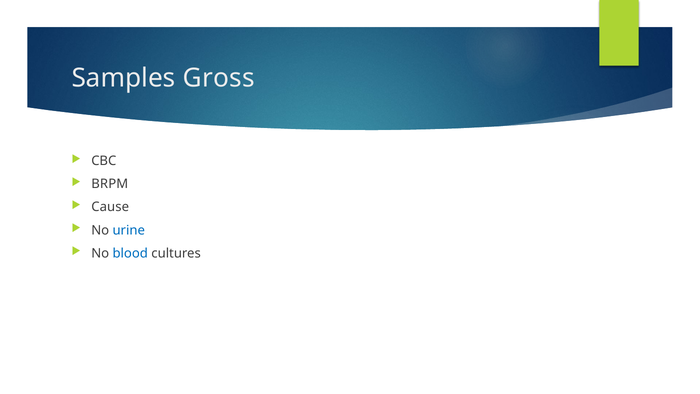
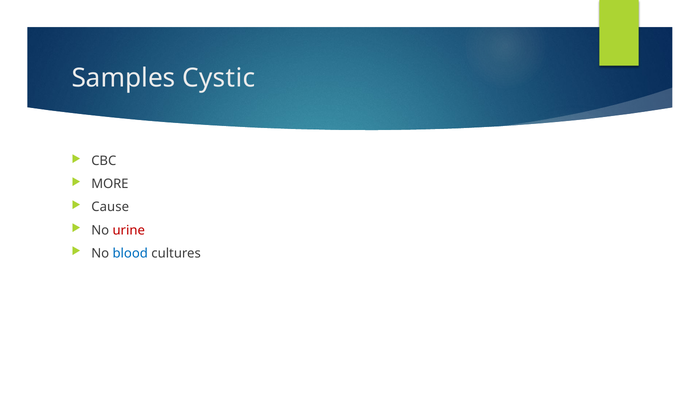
Gross: Gross -> Cystic (219, 78)
BRPM: BRPM -> MORE (110, 184)
urine colour: blue -> red (129, 230)
